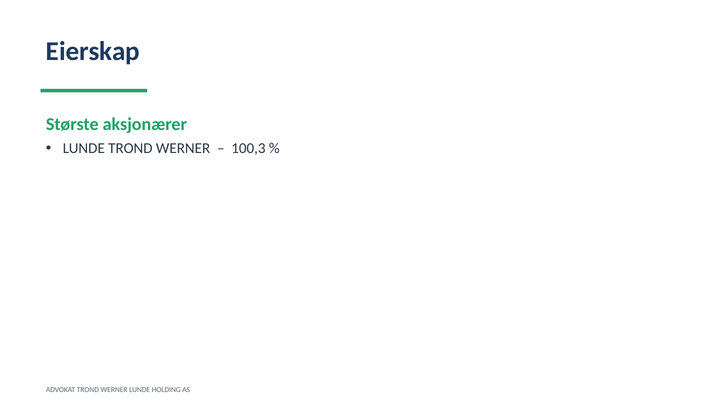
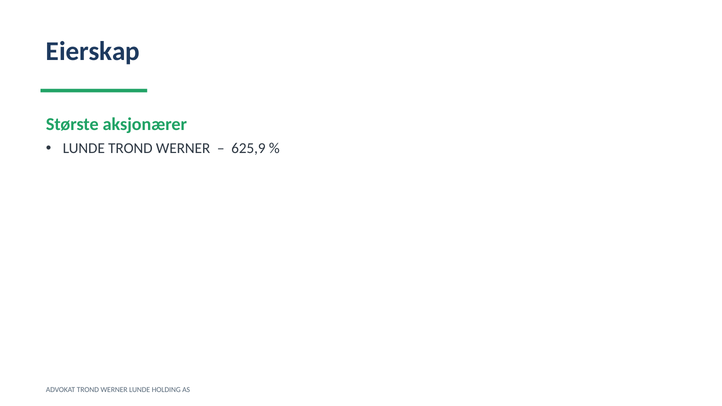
100,3: 100,3 -> 625,9 (248, 148)
